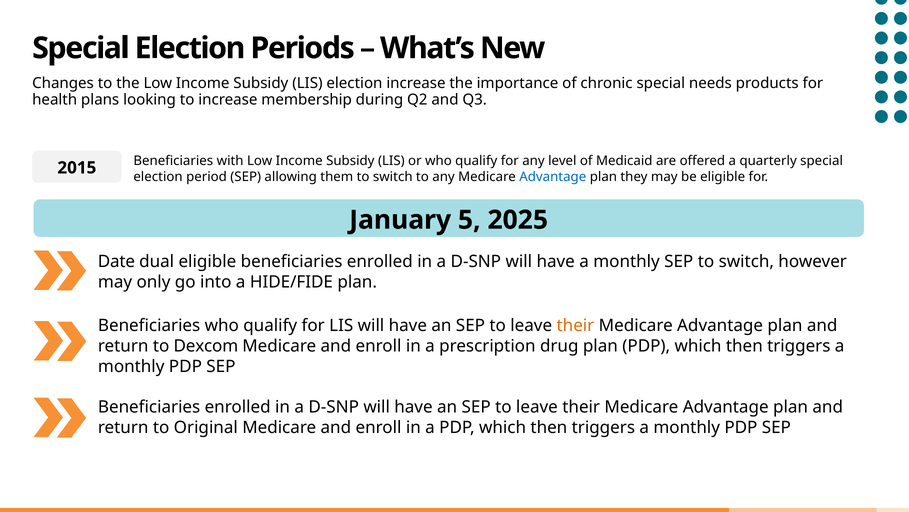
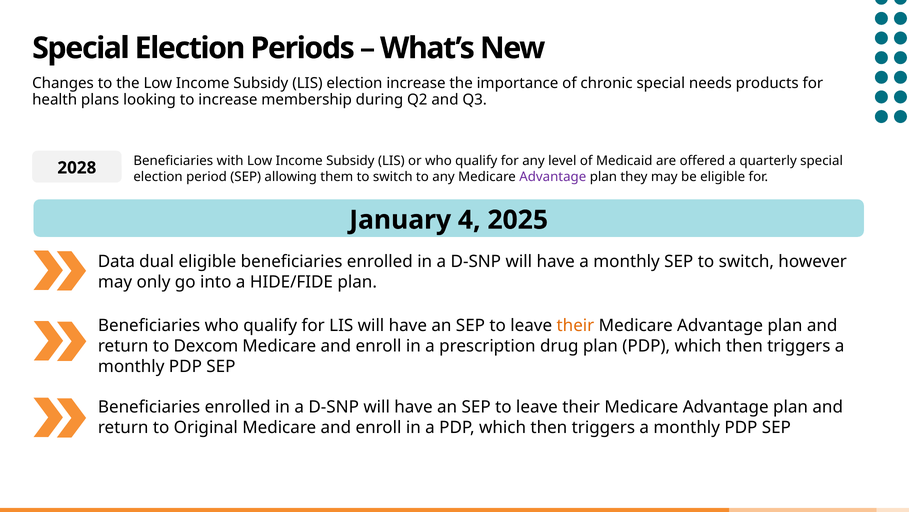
2015: 2015 -> 2028 (77, 168)
Advantage colour: blue -> purple (553, 177)
5: 5 -> 4 (469, 220)
Date: Date -> Data (116, 261)
